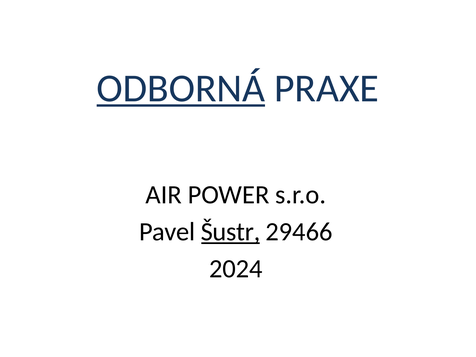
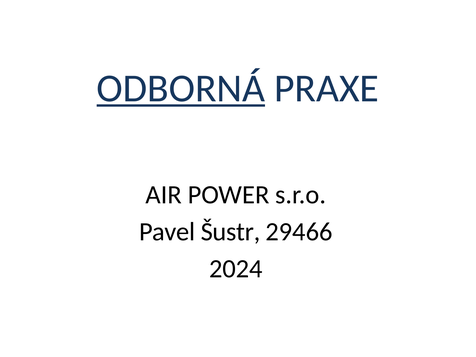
Šustr underline: present -> none (231, 232)
